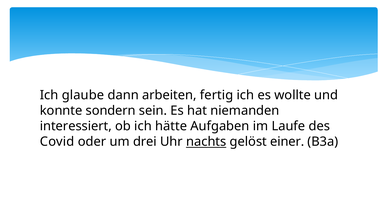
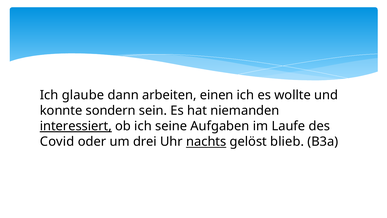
fertig: fertig -> einen (217, 95)
interessiert underline: none -> present (76, 126)
hätte: hätte -> seine (171, 126)
einer: einer -> blieb (287, 142)
